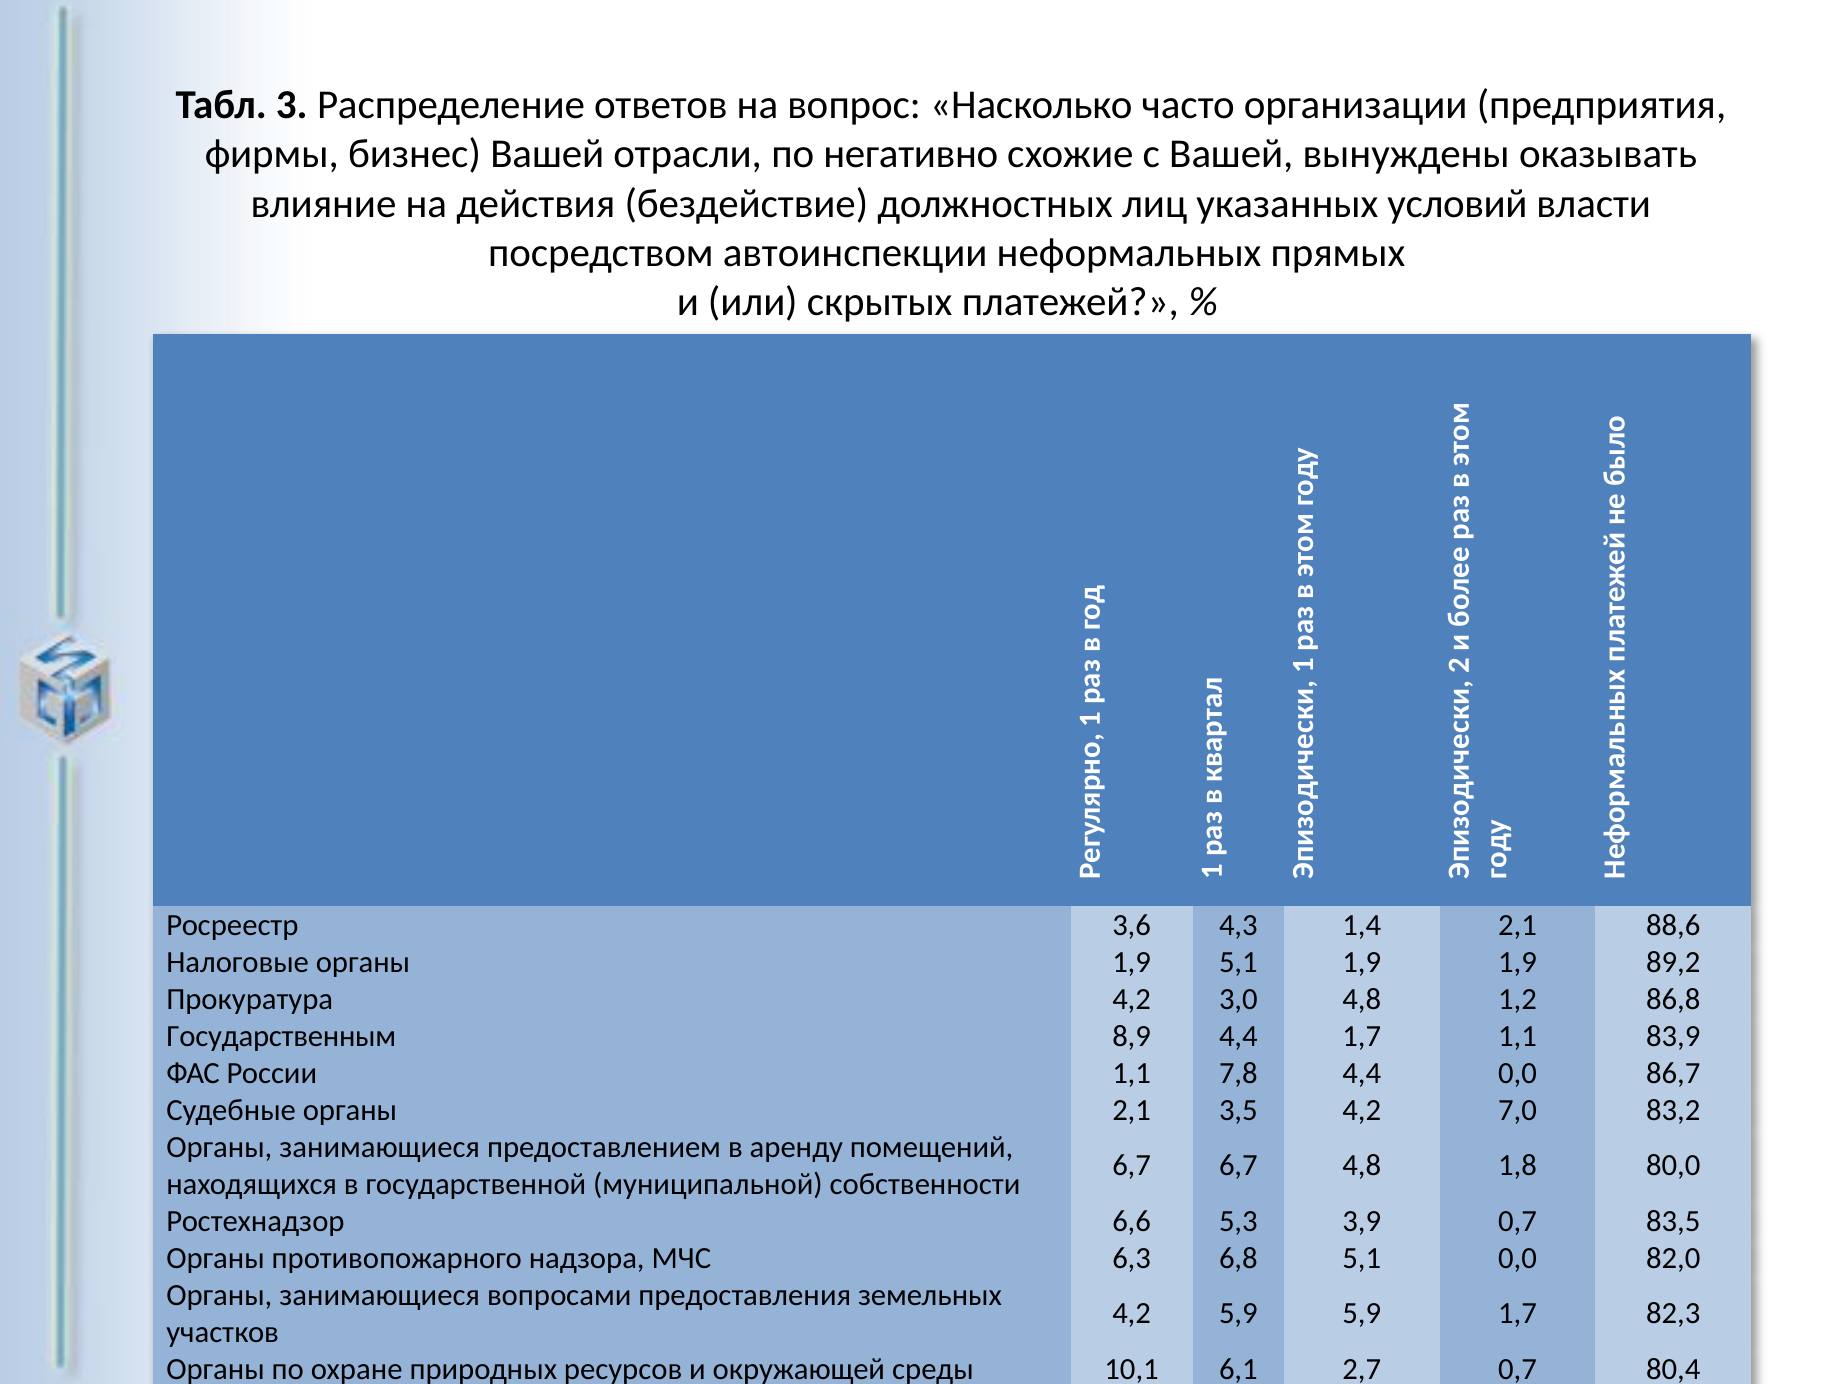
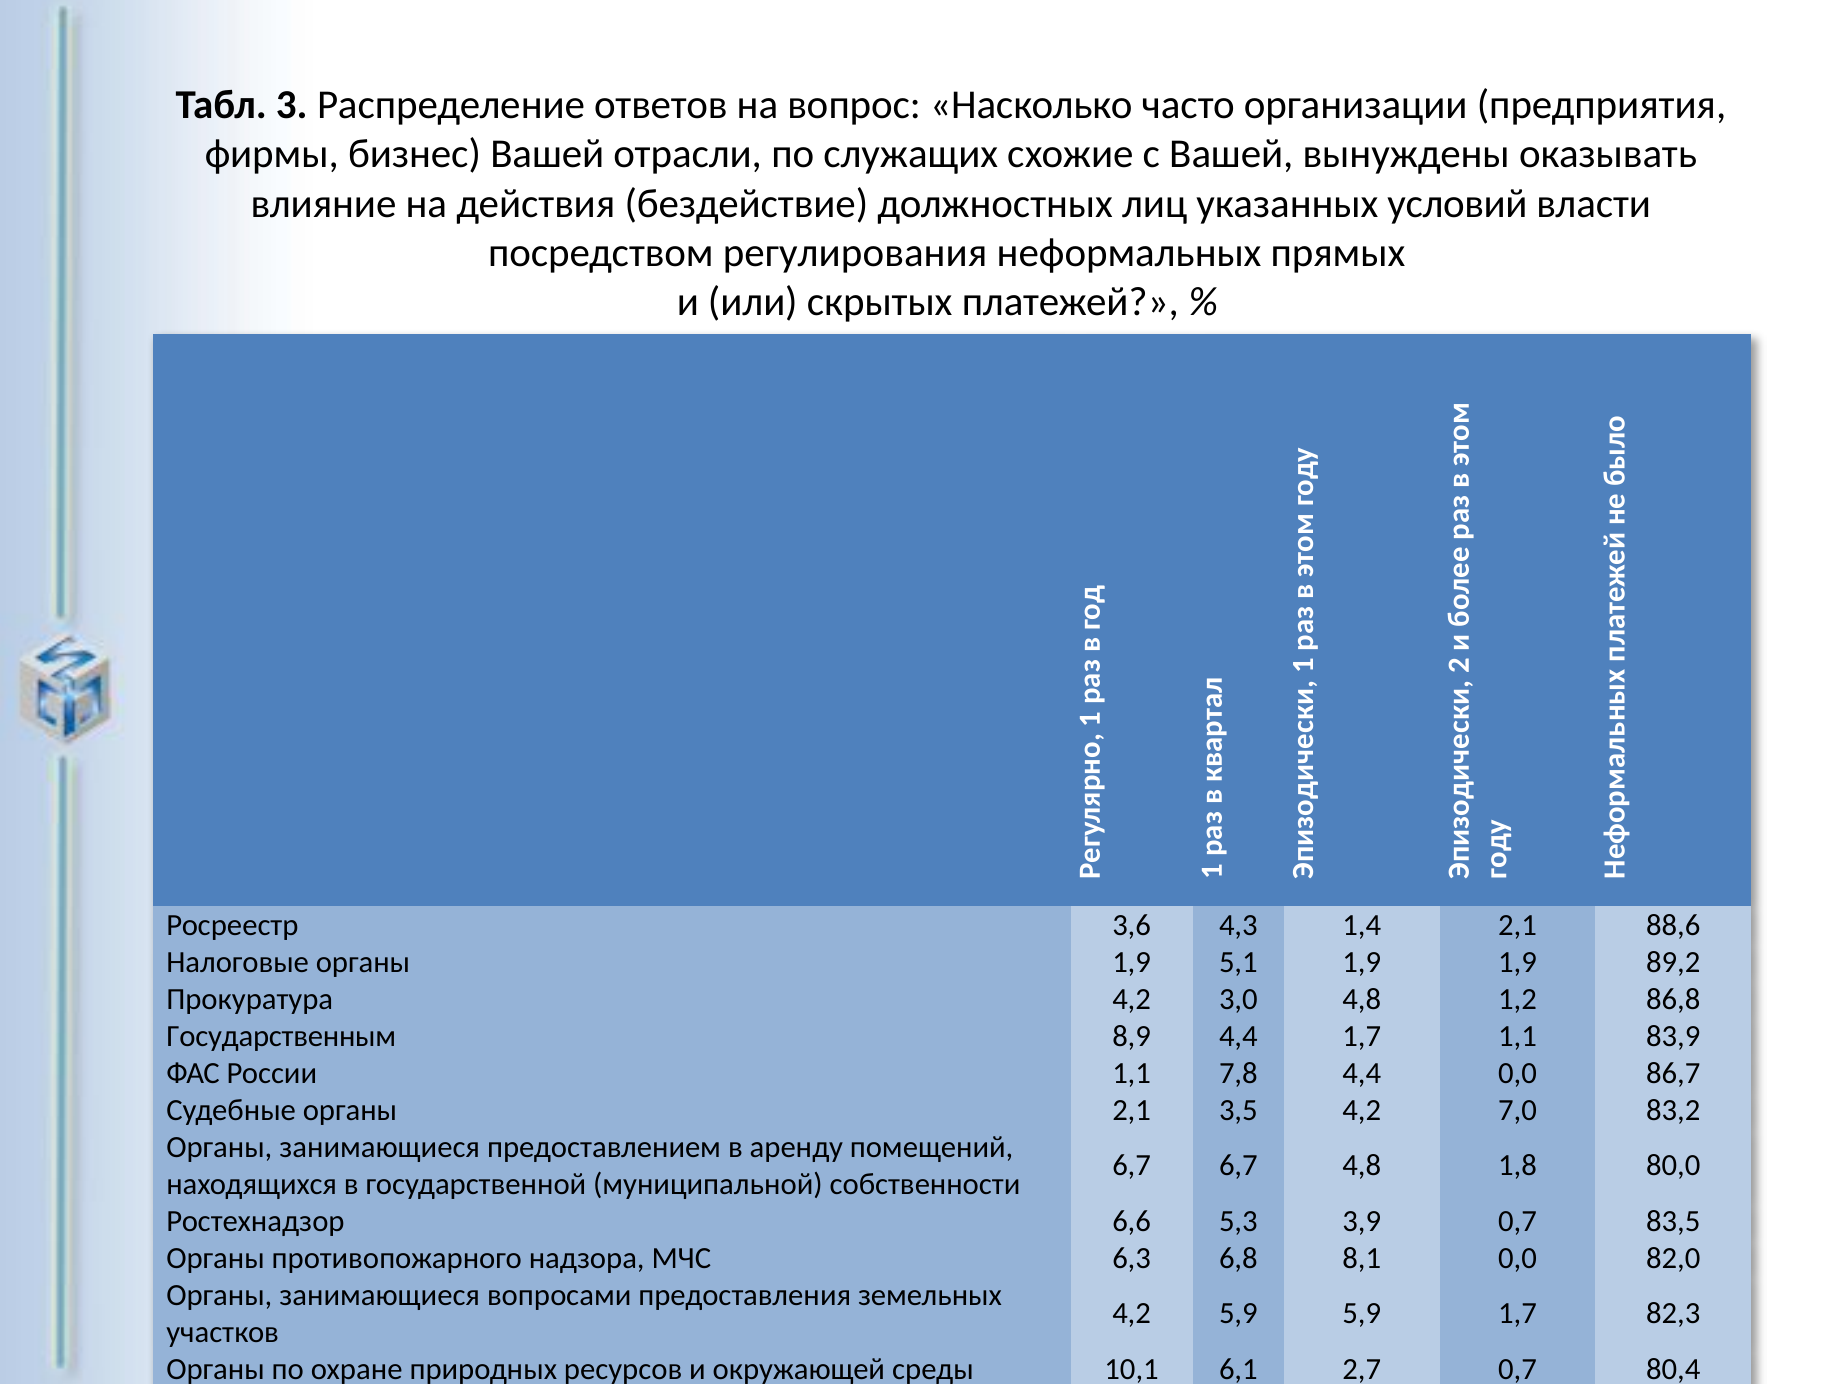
негативно: негативно -> служащих (911, 154)
автоинспекции: автоинспекции -> регулирования (855, 253)
6,8 5,1: 5,1 -> 8,1 (1362, 1259)
